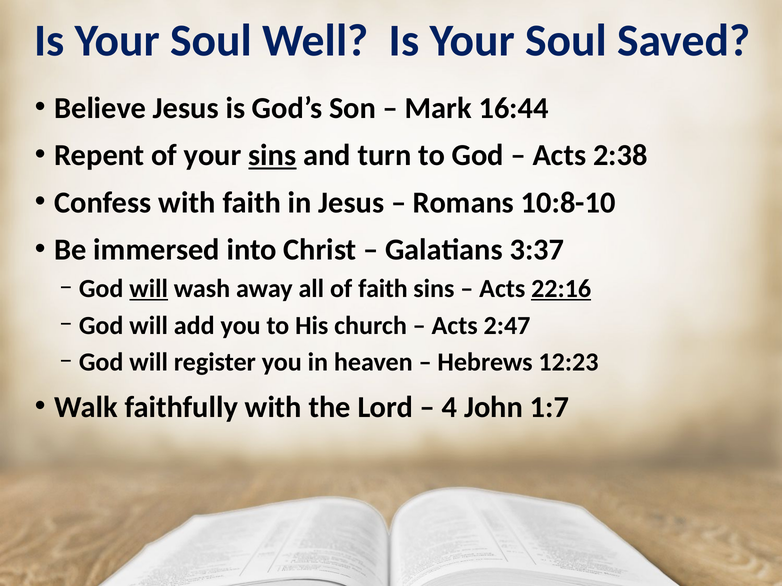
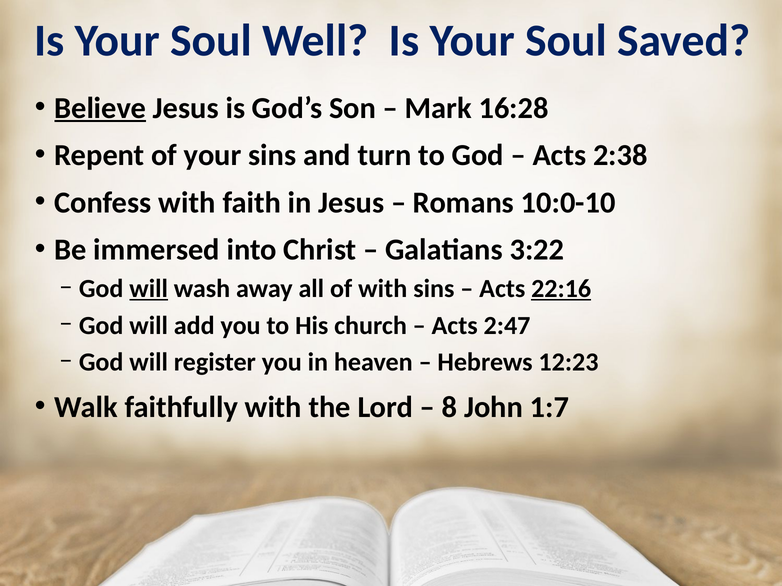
Believe underline: none -> present (100, 108)
16:44: 16:44 -> 16:28 (514, 108)
sins underline: present -> none (272, 155)
10:8-10: 10:8-10 -> 10:0-10 (568, 203)
3:37: 3:37 -> 3:22 (537, 250)
of faith: faith -> with (383, 289)
4: 4 -> 8 (450, 407)
